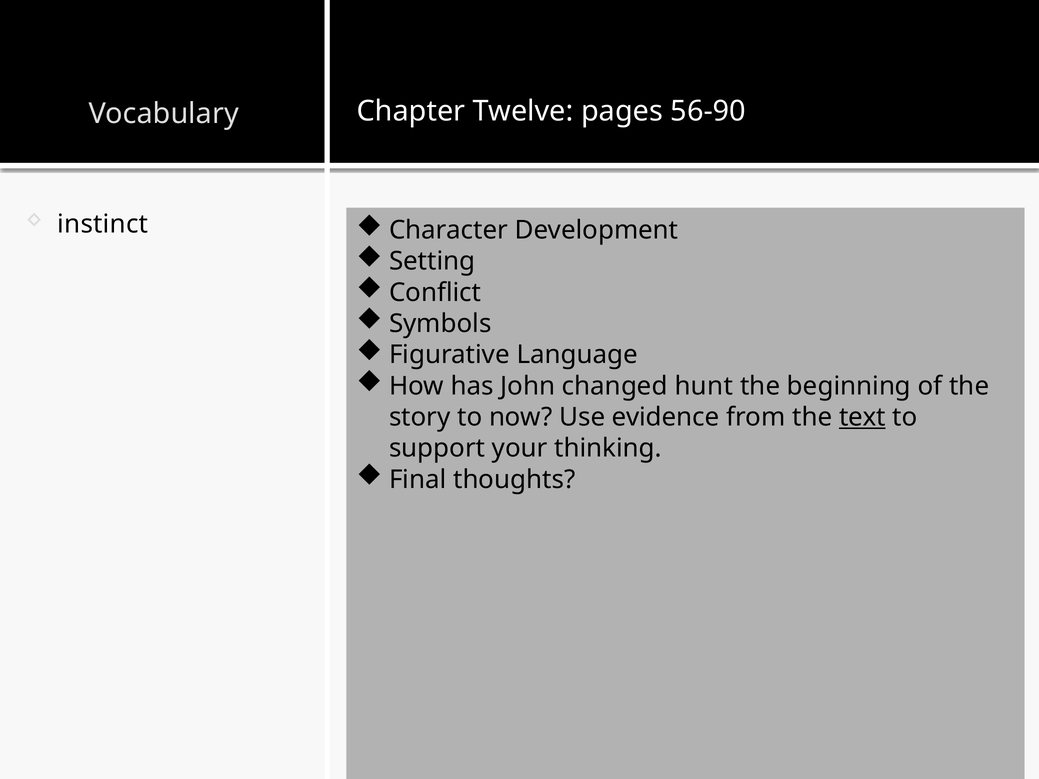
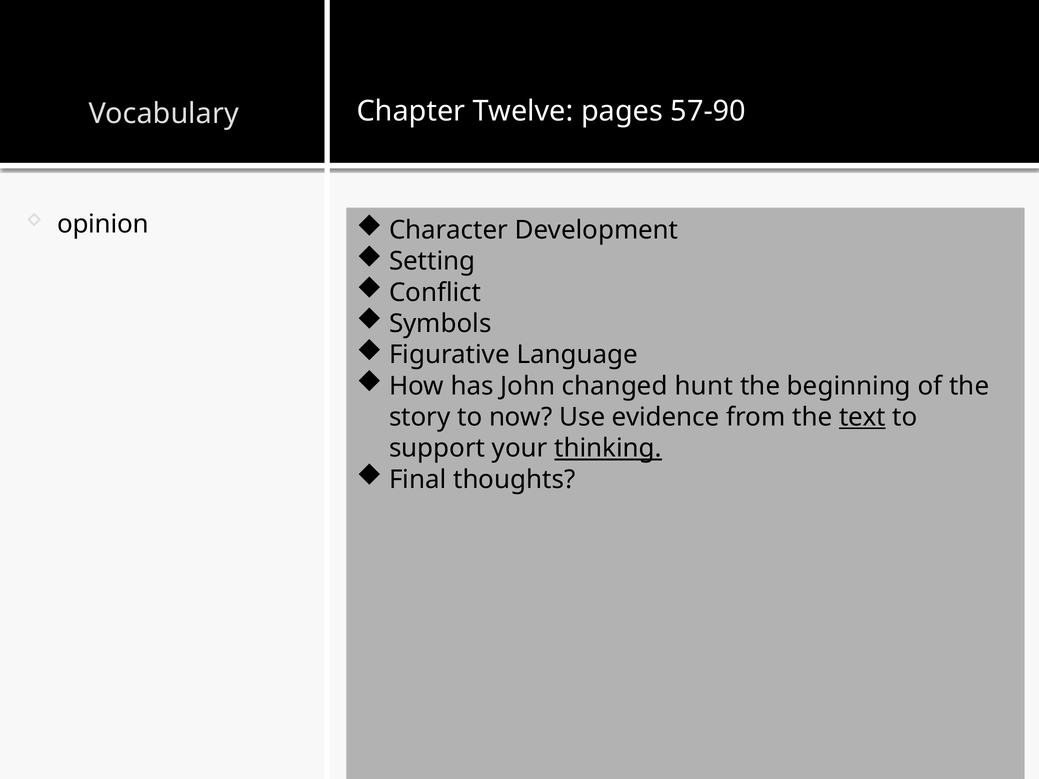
56-90: 56-90 -> 57-90 (708, 111)
instinct: instinct -> opinion (103, 224)
thinking underline: none -> present (608, 448)
